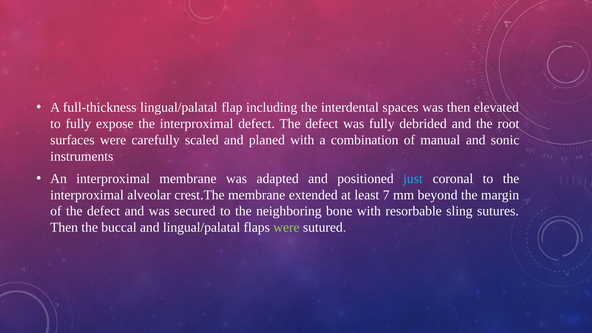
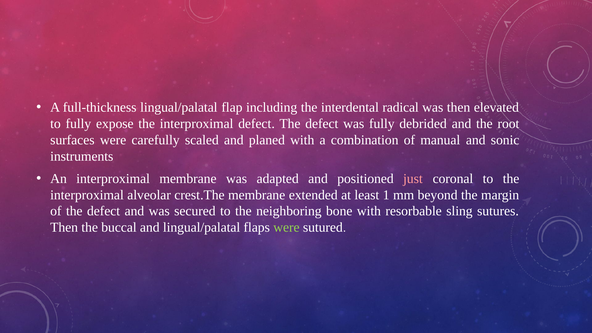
spaces: spaces -> radical (401, 107)
just colour: light blue -> pink (413, 179)
7: 7 -> 1 (386, 195)
